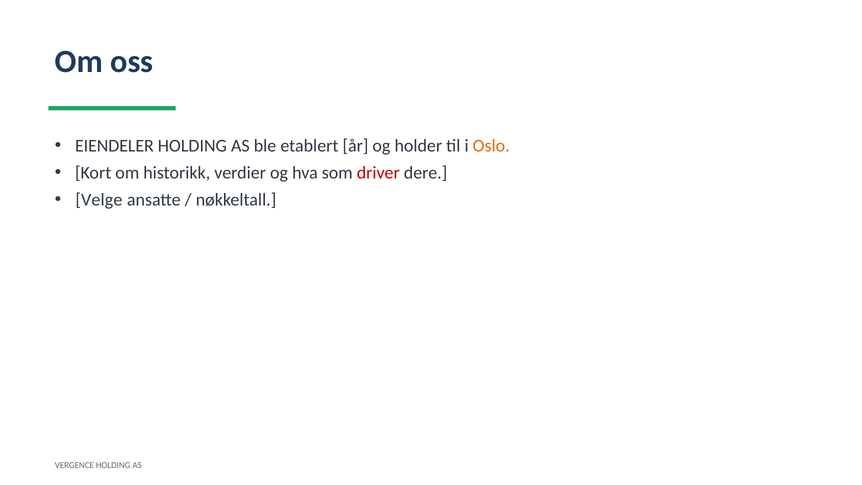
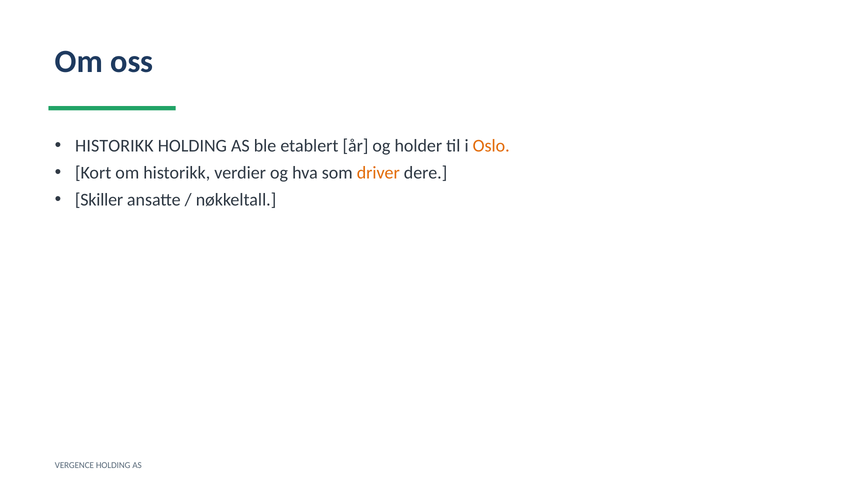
EIENDELER: EIENDELER -> HISTORIKK (114, 146)
driver colour: red -> orange (378, 173)
Velge: Velge -> Skiller (99, 200)
